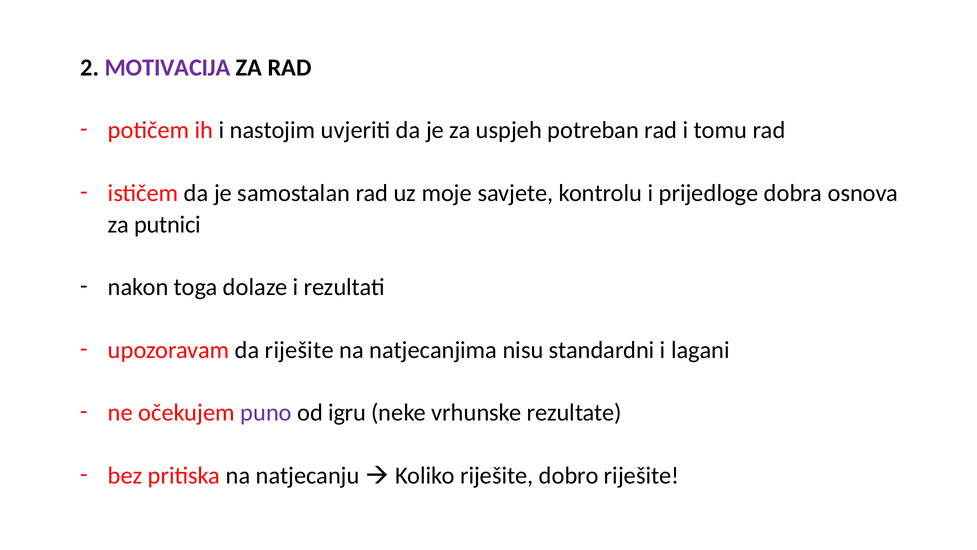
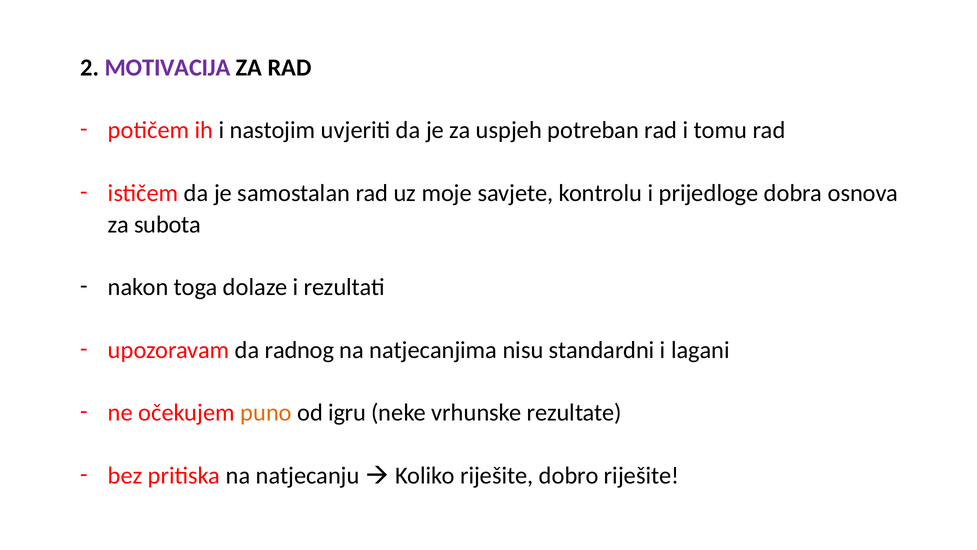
putnici: putnici -> subota (167, 224)
da riješite: riješite -> radnog (300, 350)
puno colour: purple -> orange (266, 412)
